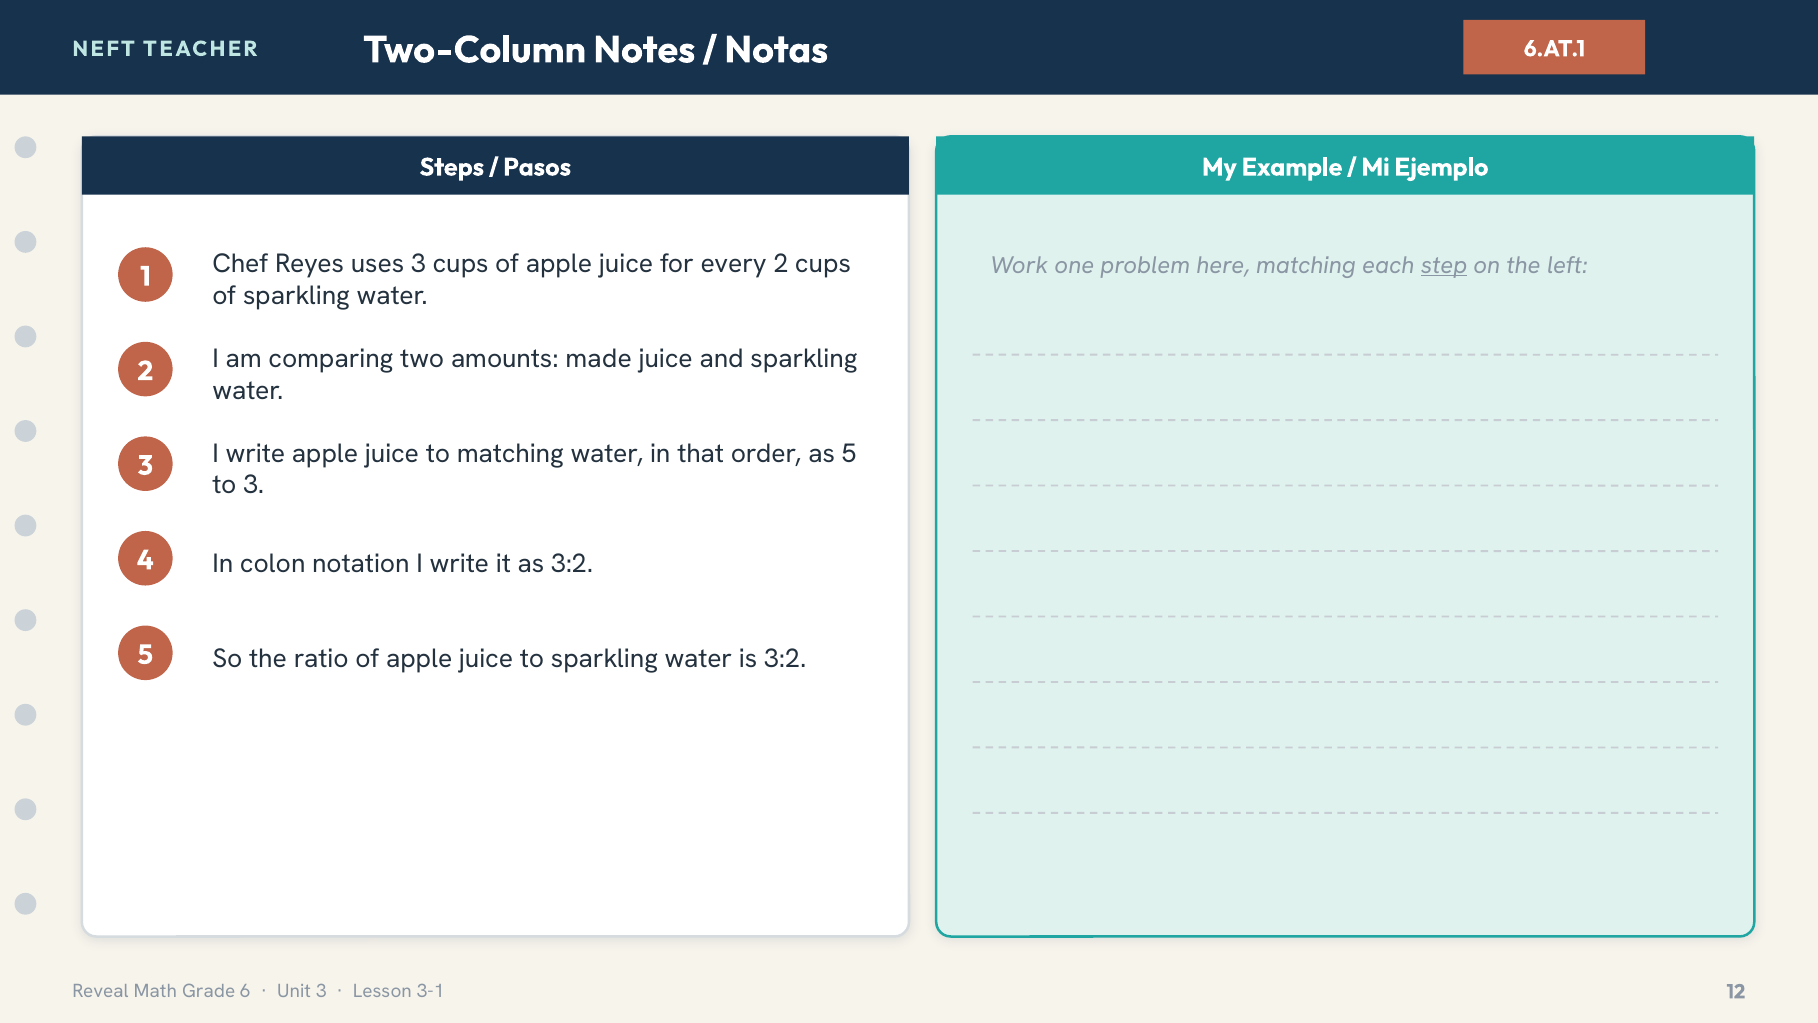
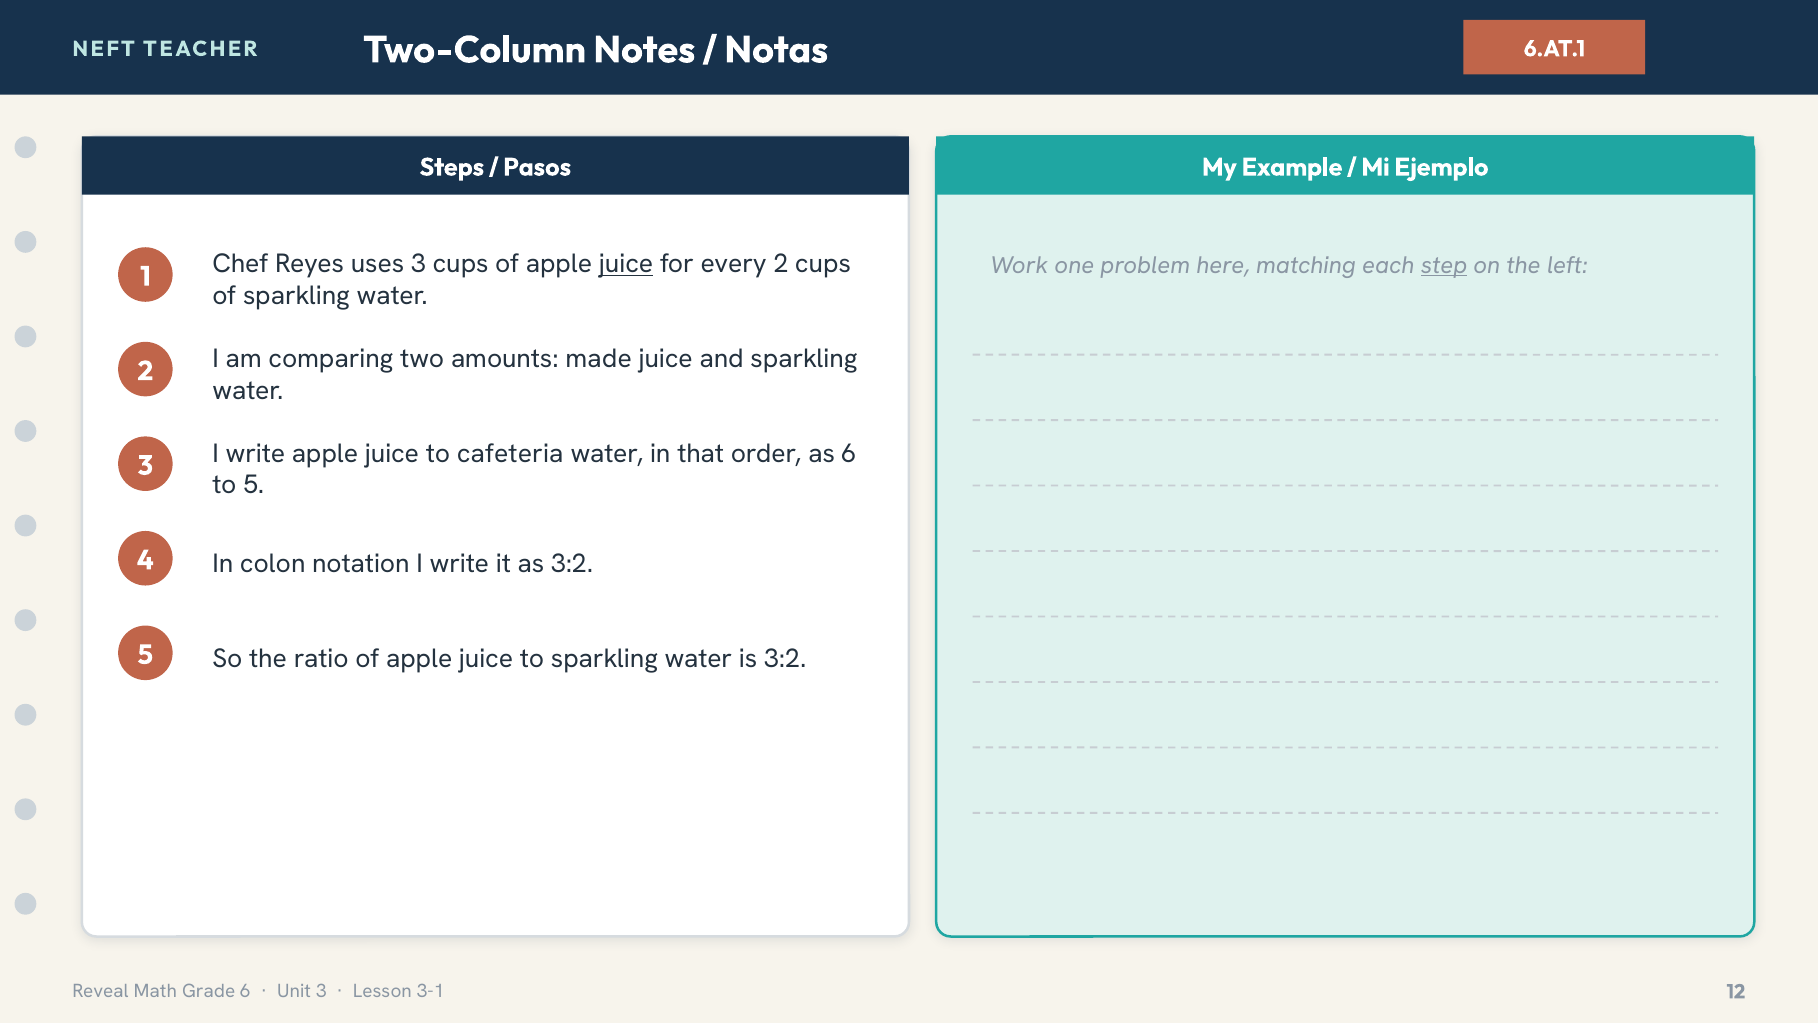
juice underline: none -> present (626, 264)
to matching: matching -> cafeteria (510, 453)
as 5: 5 -> 6 (849, 453)
to 3: 3 -> 5 (254, 485)
